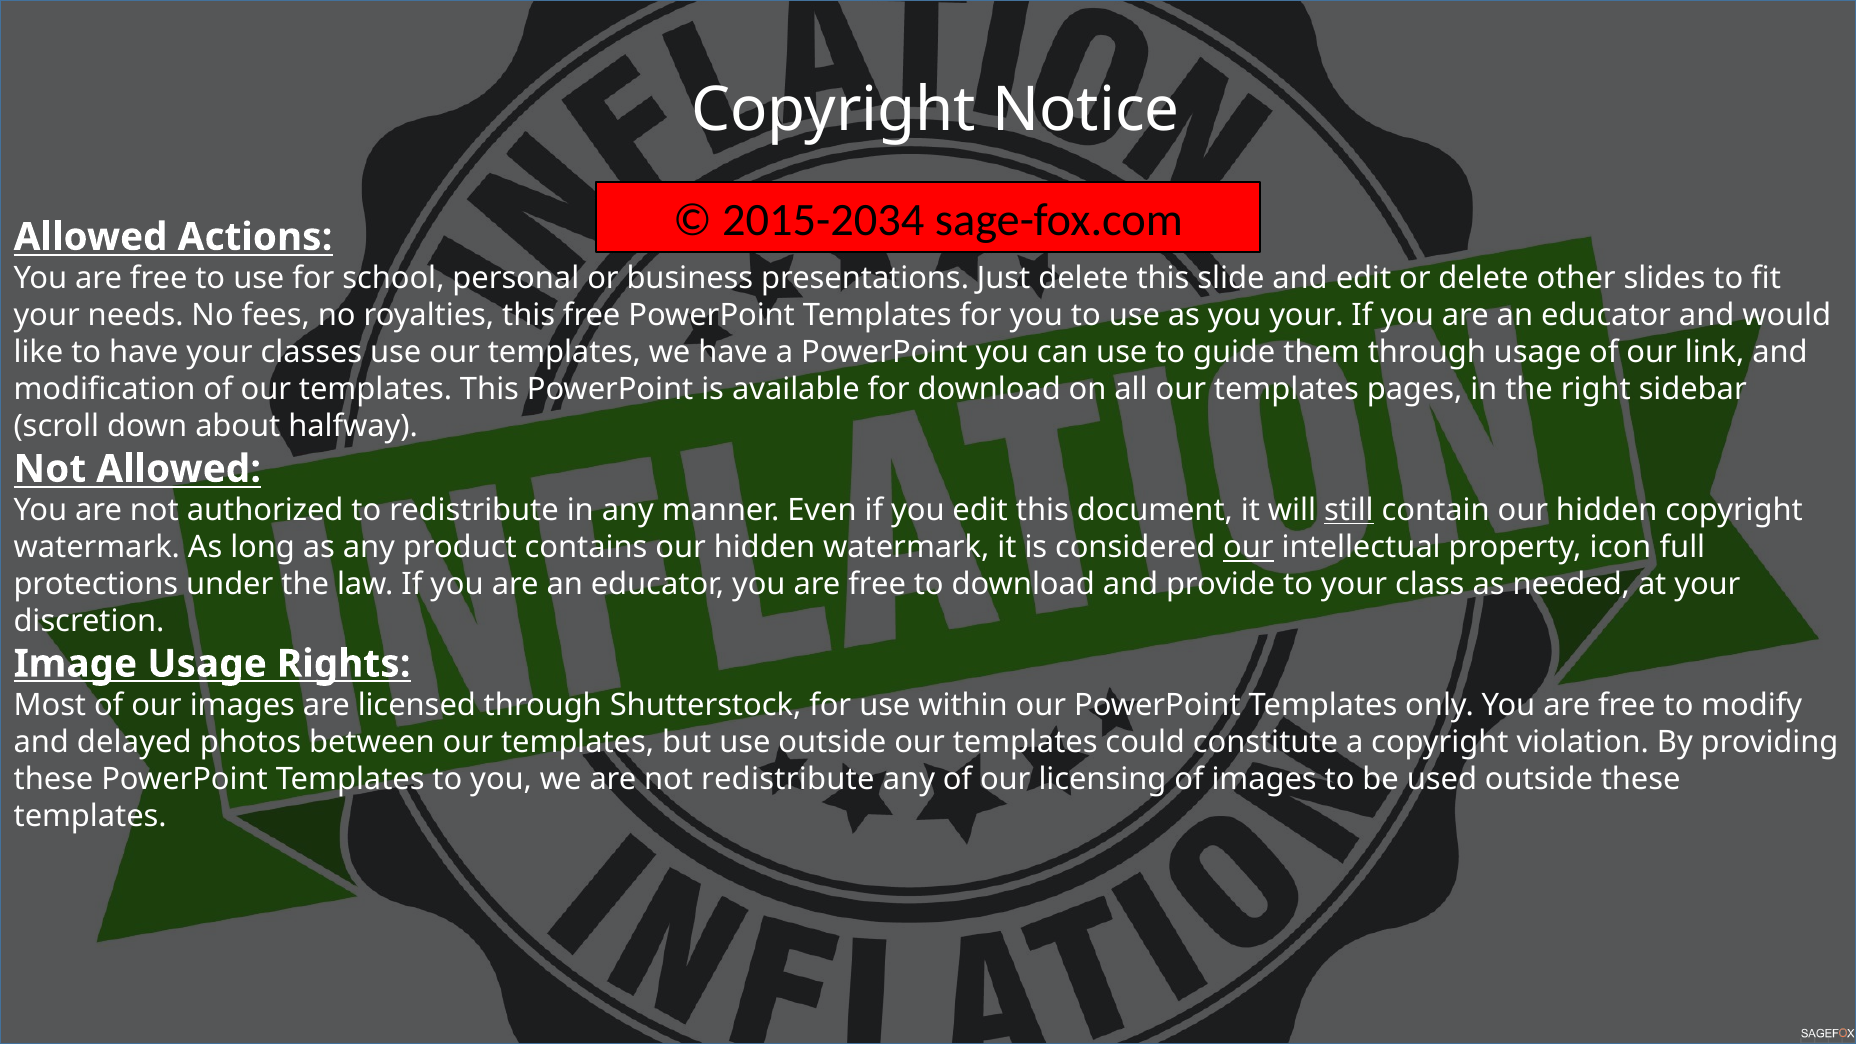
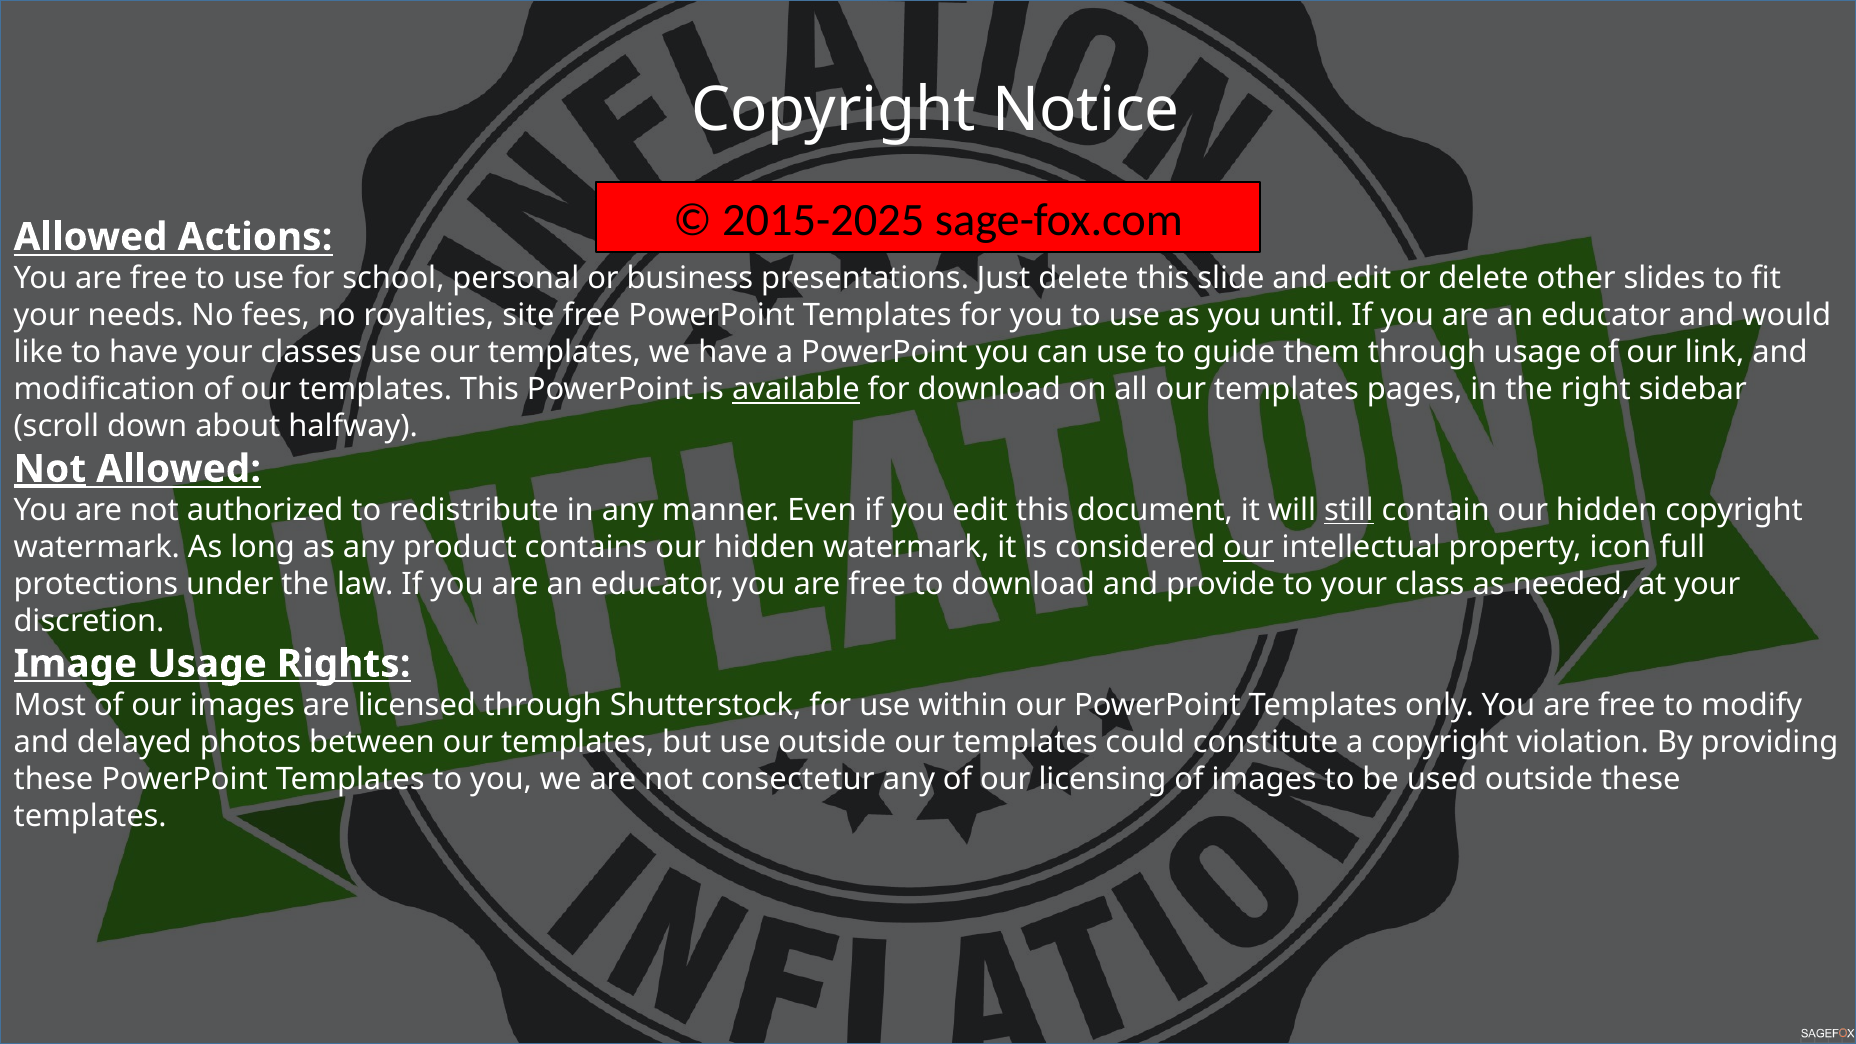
2015-2034: 2015-2034 -> 2015-2025 (823, 220)
royalties this: this -> site (528, 315)
you your: your -> until (1306, 315)
available underline: none -> present (796, 390)
Not underline: none -> present (50, 469)
not redistribute: redistribute -> consectetur (788, 779)
